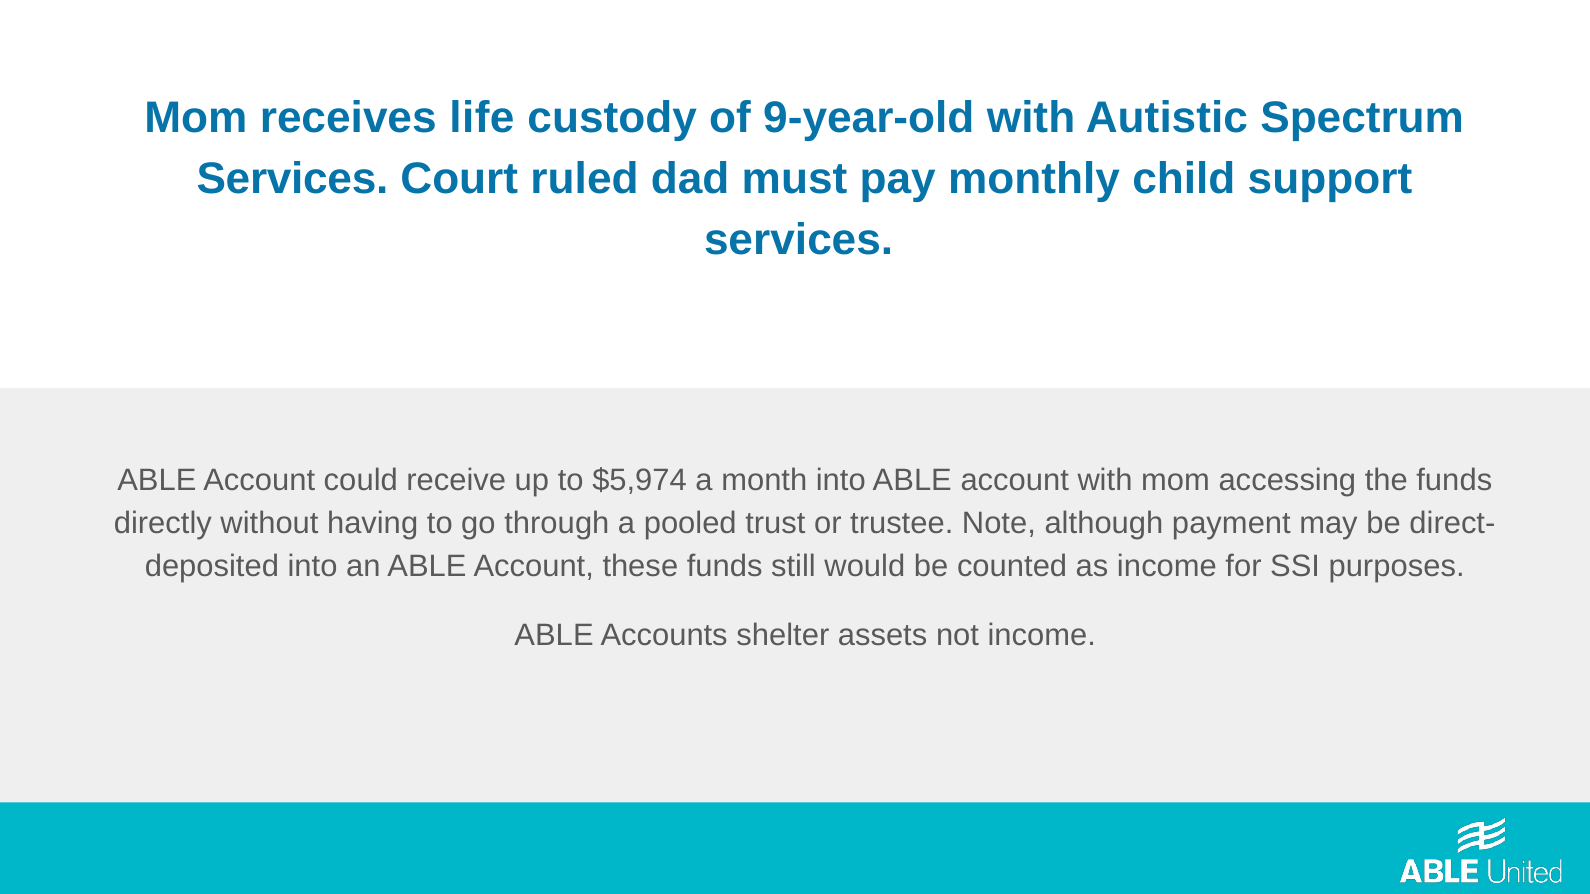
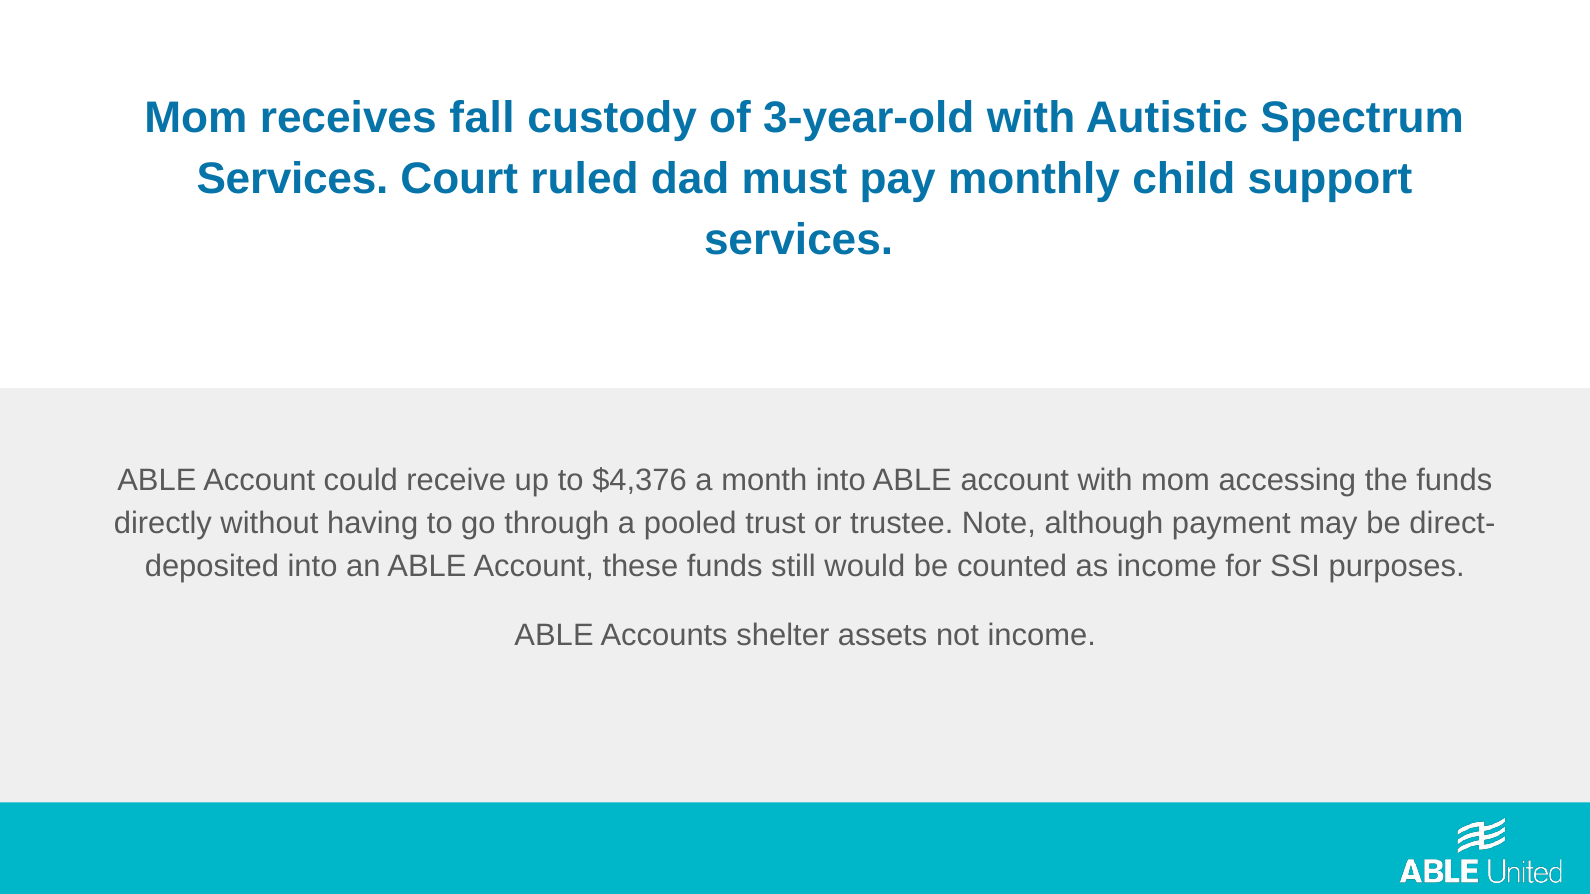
life: life -> fall (482, 118)
9-year-old: 9-year-old -> 3-year-old (869, 118)
$5,974: $5,974 -> $4,376 (640, 481)
